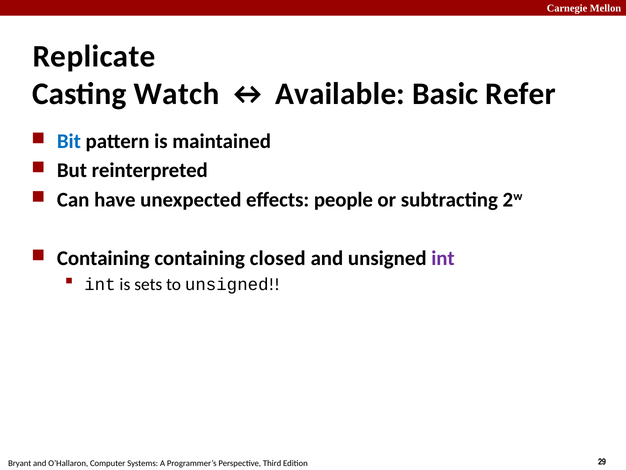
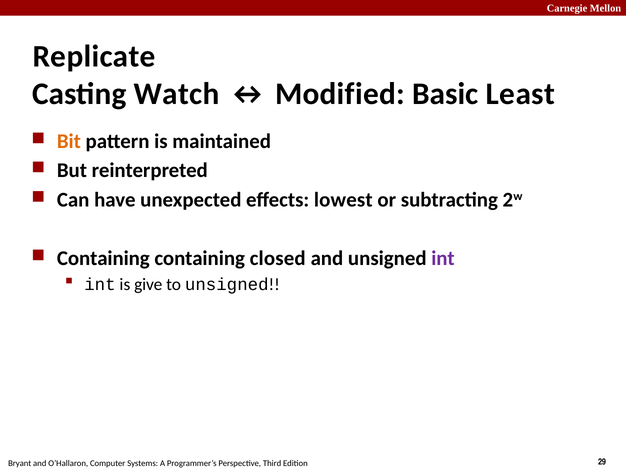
Available: Available -> Modified (340, 94)
Refer: Refer -> Least (520, 94)
Bit colour: blue -> orange (69, 141)
people: people -> lowest (343, 199)
sets: sets -> give (148, 284)
